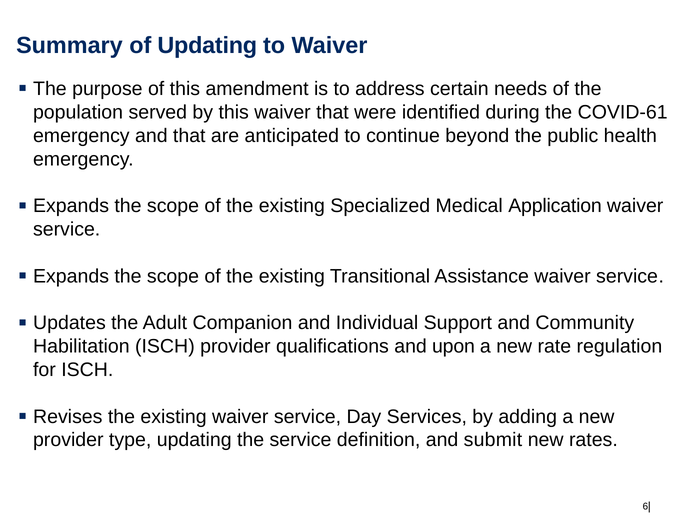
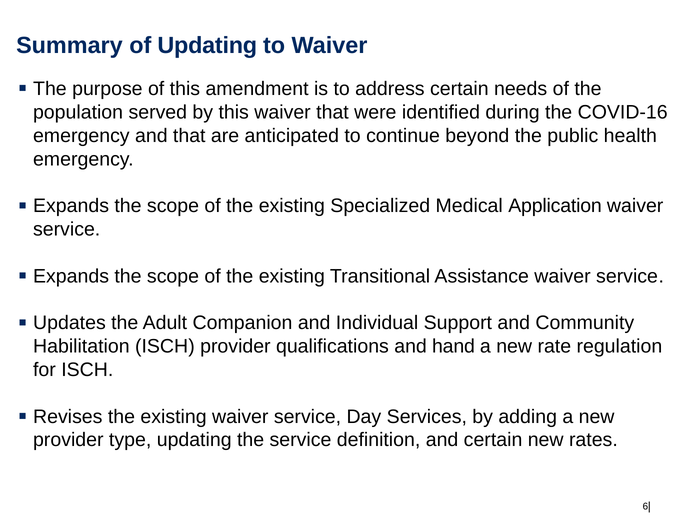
COVID-61: COVID-61 -> COVID-16 (623, 112)
upon: upon -> hand (453, 346)
and submit: submit -> certain (493, 440)
